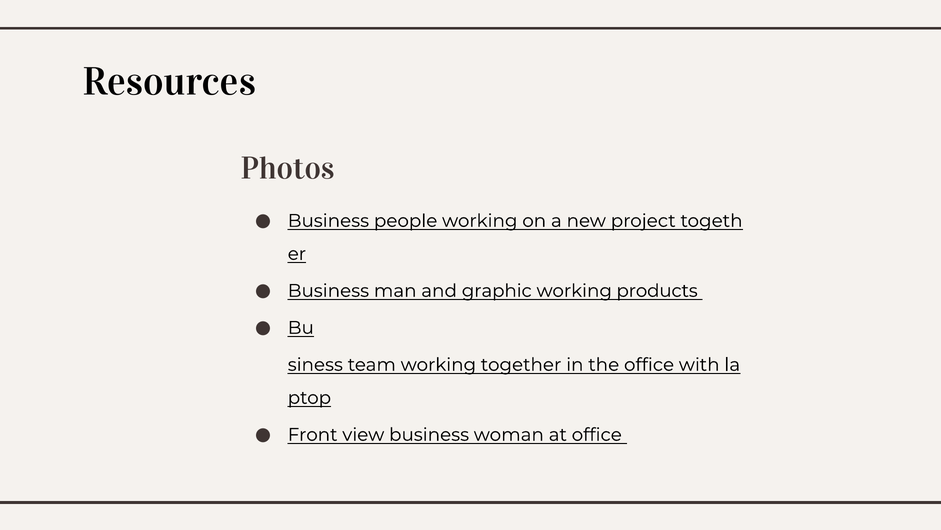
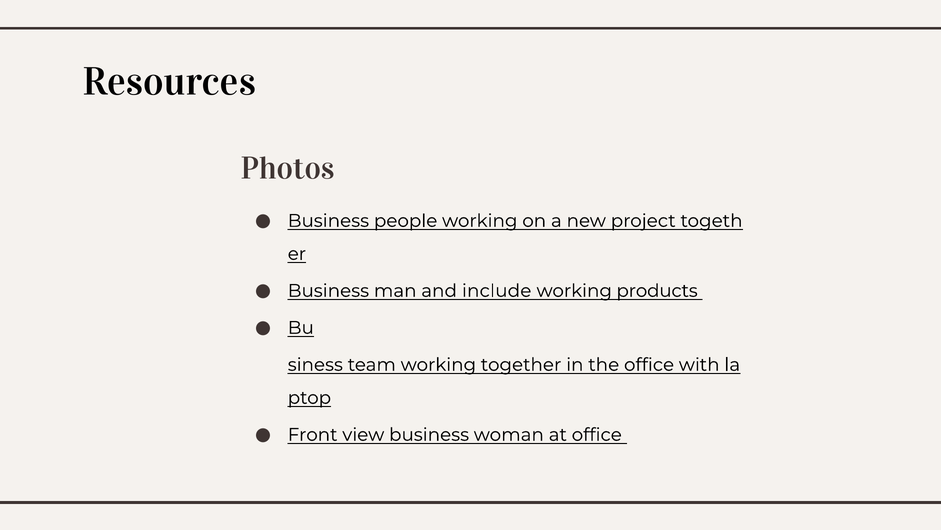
graphic: graphic -> include (497, 290)
